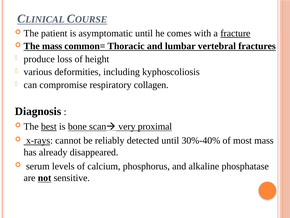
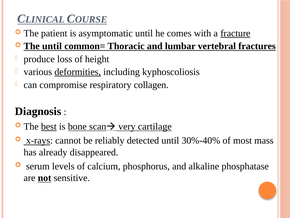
The mass: mass -> until (52, 46)
deformities underline: none -> present (78, 72)
proximal: proximal -> cartilage (155, 126)
